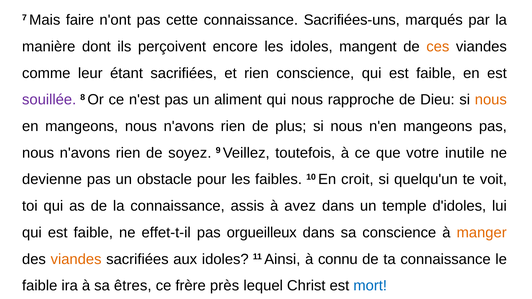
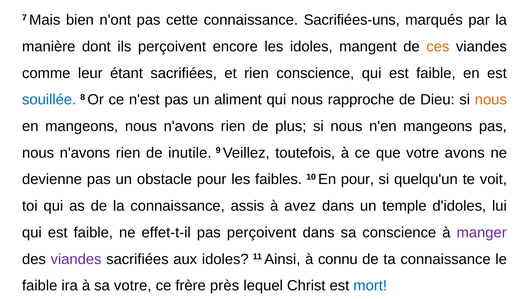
faire: faire -> bien (80, 20)
souillée colour: purple -> blue (49, 100)
soyez: soyez -> inutile (190, 153)
inutile: inutile -> avons (465, 153)
En croit: croit -> pour (357, 180)
pas orgueilleux: orgueilleux -> perçoivent (262, 233)
manger colour: orange -> purple (482, 233)
viandes colour: orange -> purple (76, 259)
sa êtres: êtres -> votre (133, 286)
